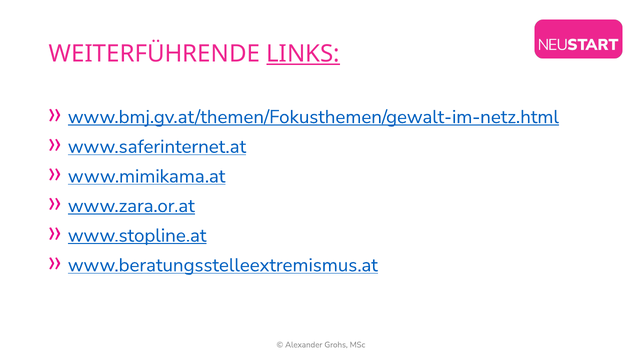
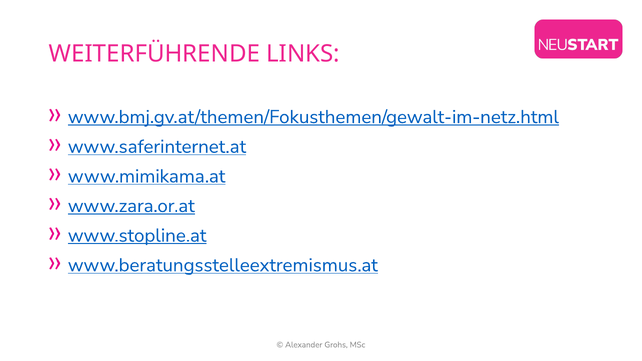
LINKS underline: present -> none (303, 54)
